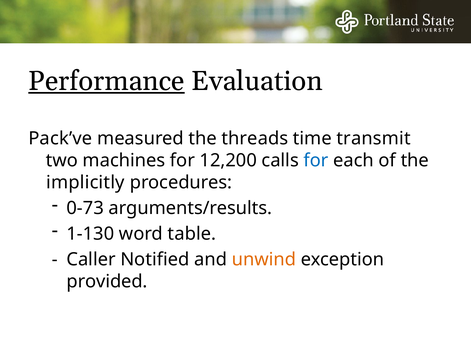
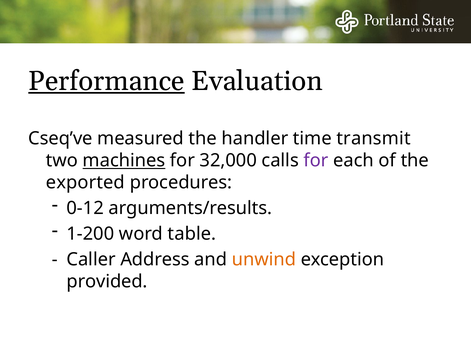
Pack’ve: Pack’ve -> Cseq’ve (60, 139)
threads: threads -> handler (255, 139)
machines underline: none -> present (124, 161)
12,200: 12,200 -> 32,000 (228, 161)
for colour: blue -> purple (316, 161)
implicitly: implicitly -> exported (85, 183)
0-73: 0-73 -> 0-12 (85, 208)
1-130: 1-130 -> 1-200 (90, 234)
Notified: Notified -> Address (155, 260)
